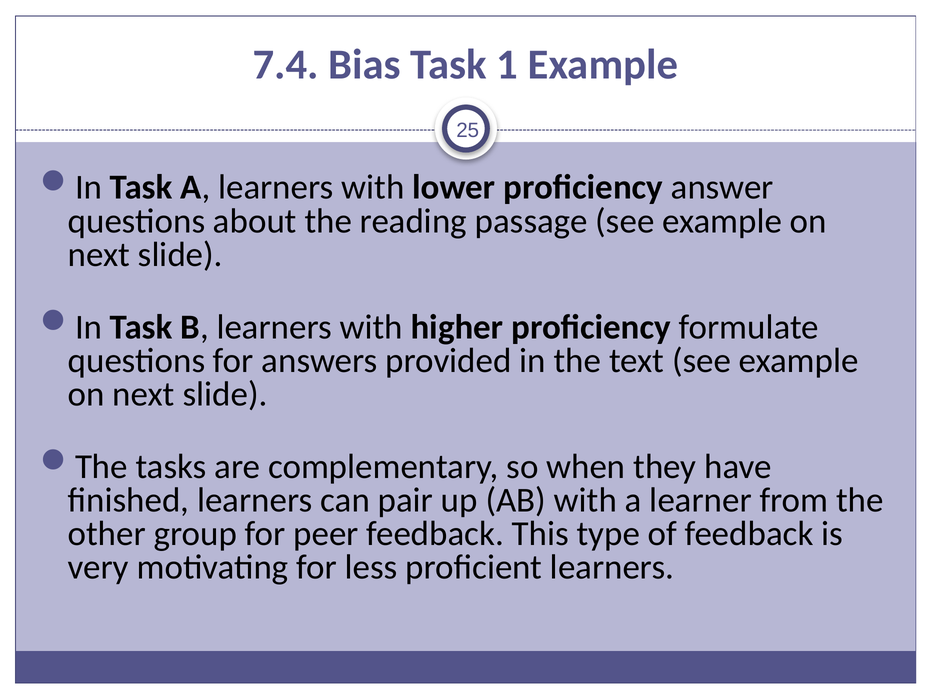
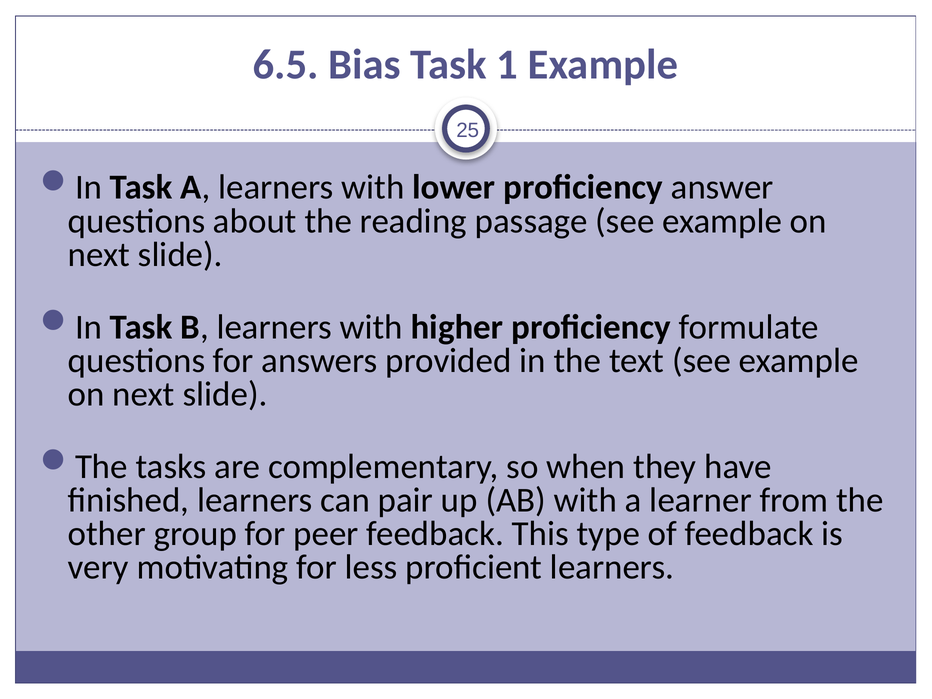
7.4: 7.4 -> 6.5 (286, 65)
